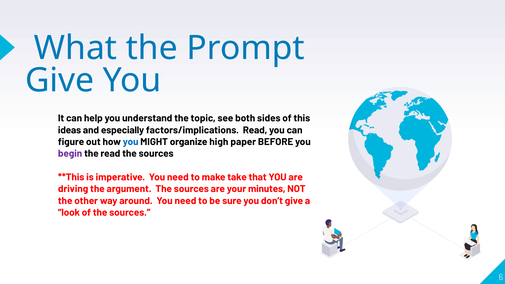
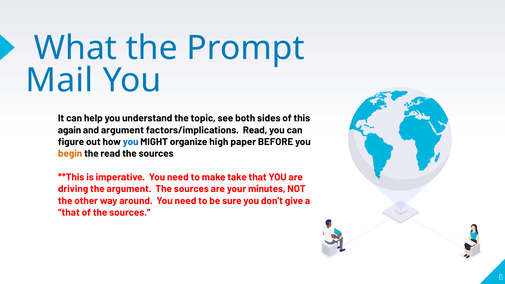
Give: Give -> Mail (59, 81)
ideas: ideas -> again (70, 130)
and especially: especially -> argument (122, 130)
begin colour: purple -> orange (70, 154)
look: look -> that (69, 213)
